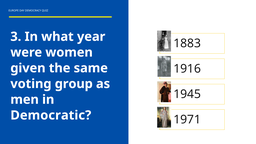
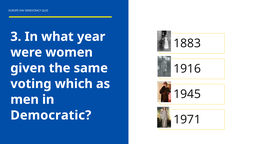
group: group -> which (74, 84)
